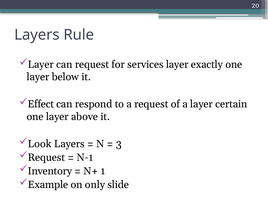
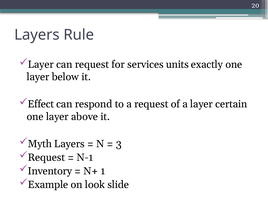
services layer: layer -> units (177, 64)
Look: Look -> Myth (40, 144)
only: only -> look (95, 185)
